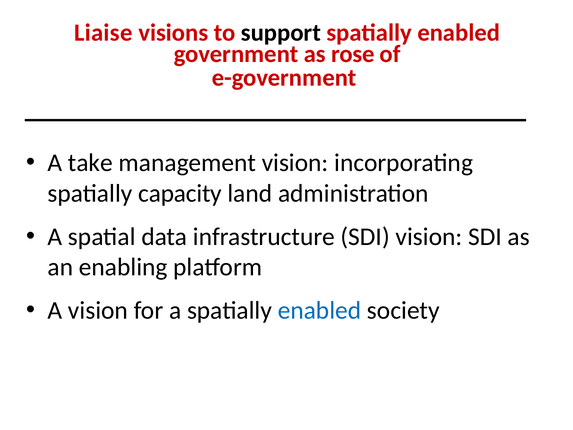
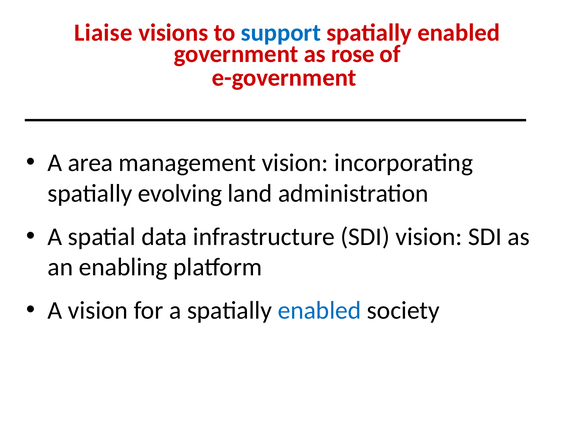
support colour: black -> blue (281, 33)
take: take -> area (91, 163)
capacity: capacity -> evolving (180, 193)
